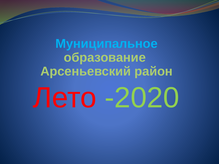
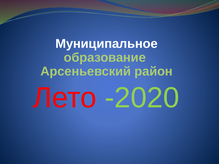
Муниципальное colour: light blue -> white (107, 44)
